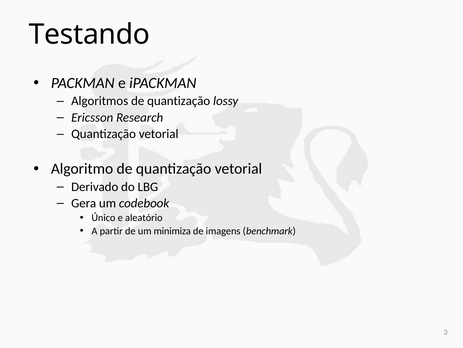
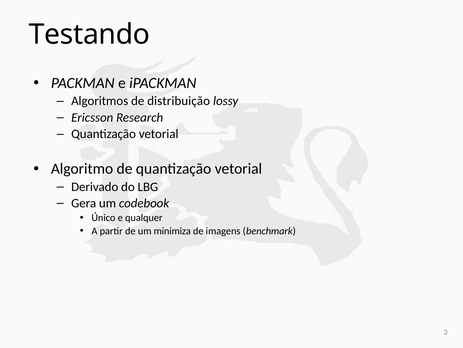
Algoritmos de quantização: quantização -> distribuição (179, 101)
aleatório: aleatório -> qualquer (144, 217)
